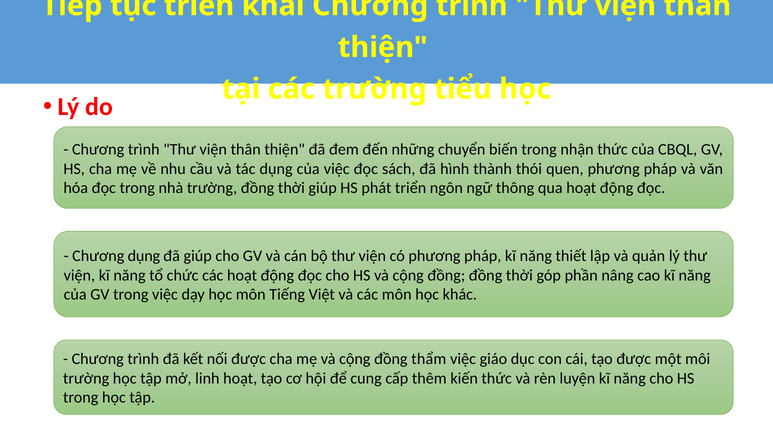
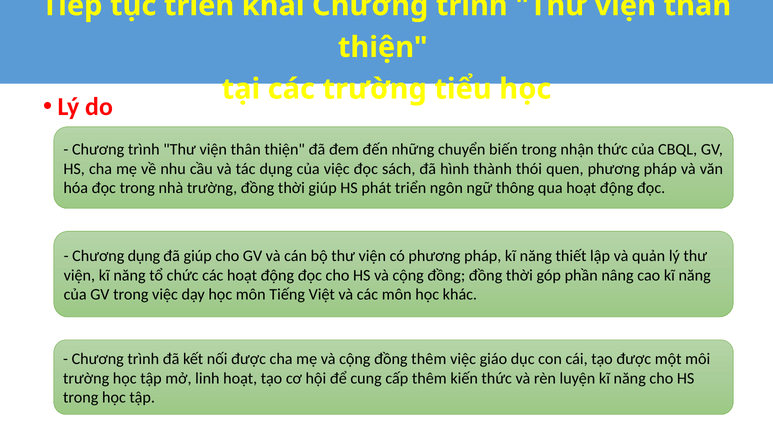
đồng thẩm: thẩm -> thêm (429, 359)
